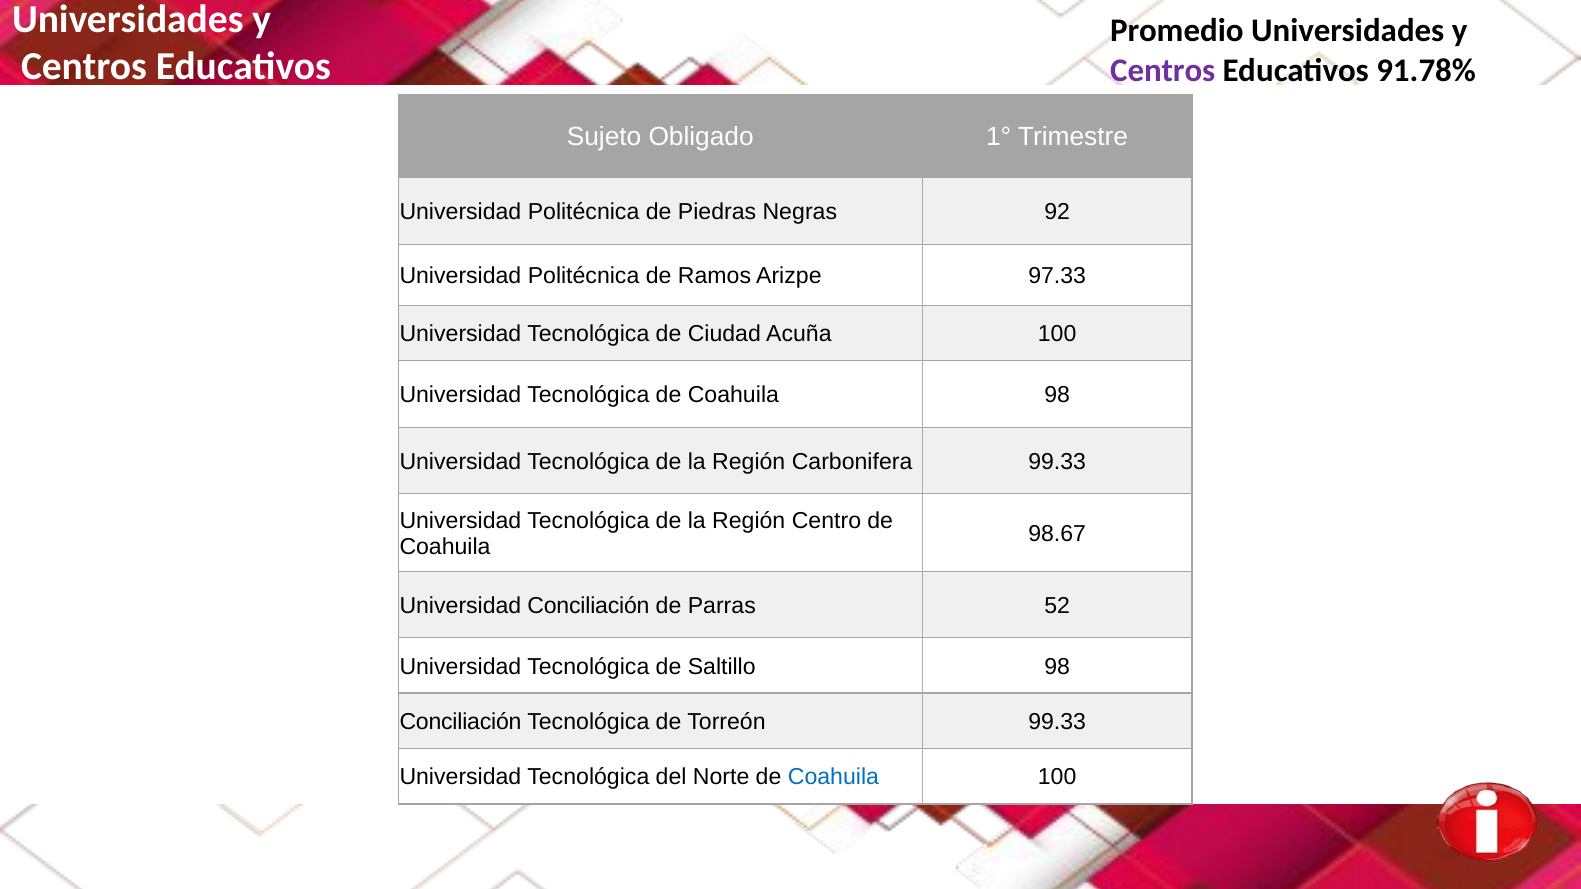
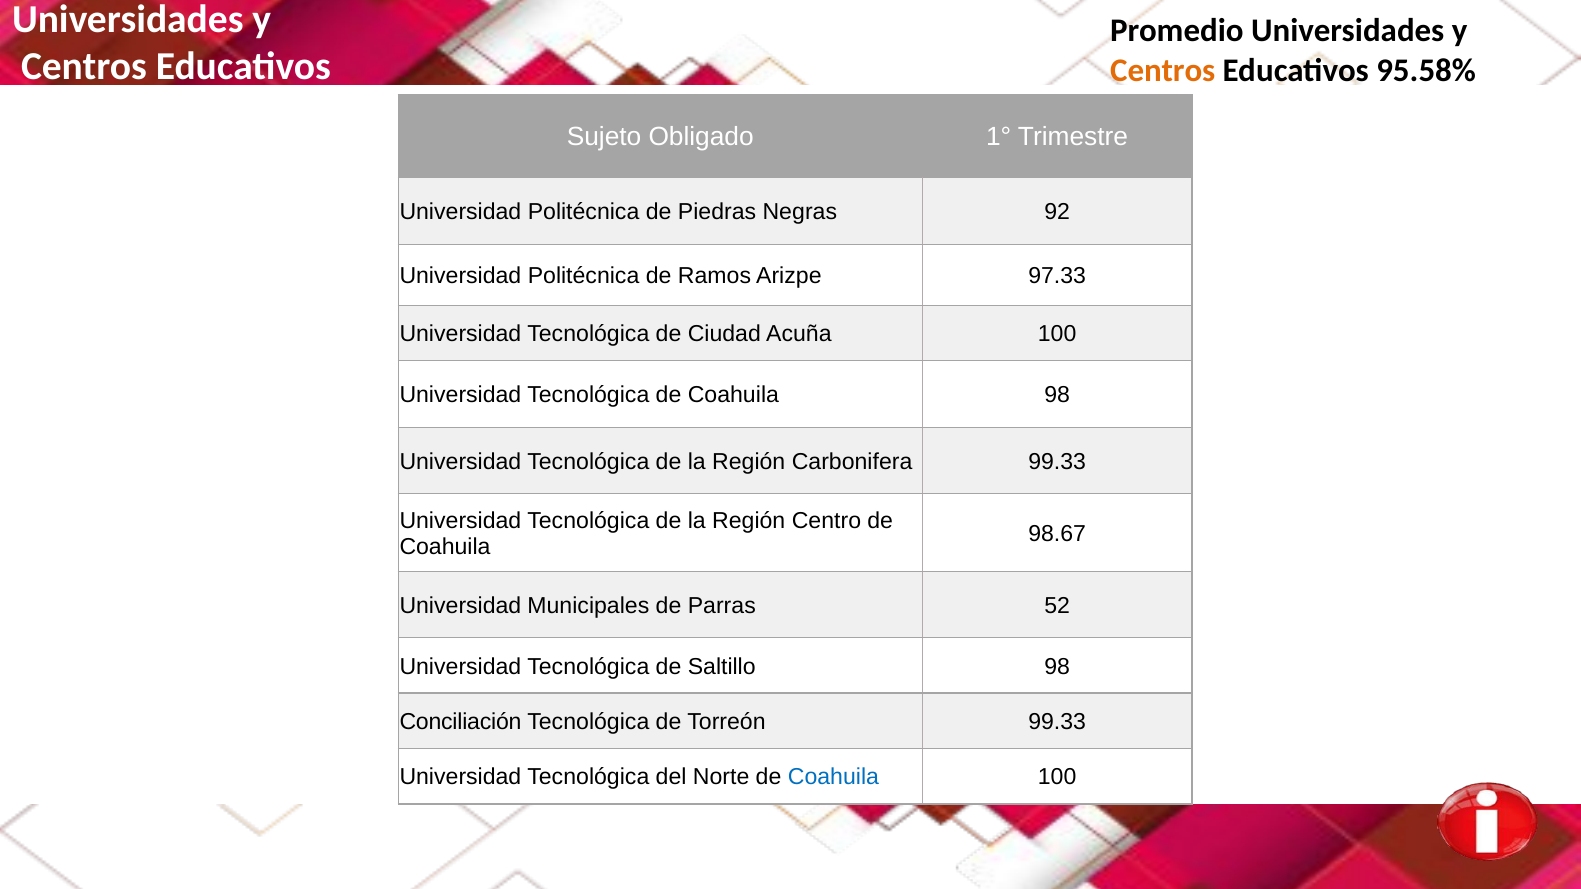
Centros colour: purple -> orange (1163, 70)
91.78%: 91.78% -> 95.58% (1426, 70)
Universidad Conciliación: Conciliación -> Municipales (588, 606)
